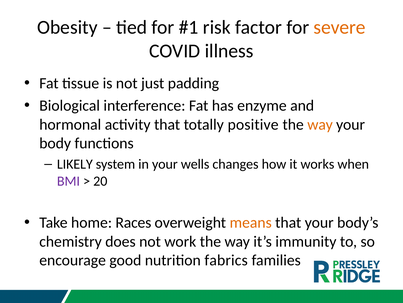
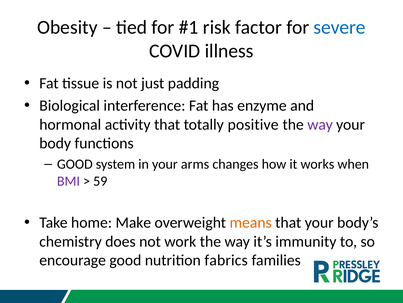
severe colour: orange -> blue (340, 27)
way colour: orange -> purple (320, 124)
LIKELY: LIKELY -> GOOD (75, 164)
wells: wells -> arms (195, 164)
20: 20 -> 59 (100, 181)
Races: Races -> Make (133, 222)
